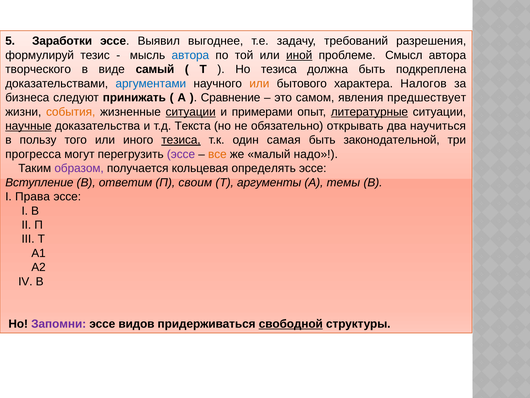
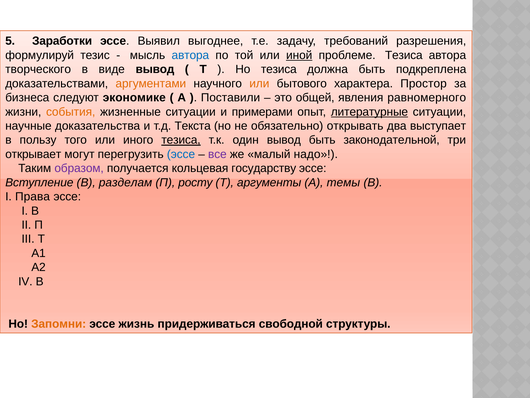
проблеме Смысл: Смысл -> Тезиса (404, 55)
виде самый: самый -> вывод (155, 69)
аргументами colour: blue -> orange (151, 83)
Налогов: Налогов -> Простор (424, 83)
принижать: принижать -> экономике (134, 98)
Сравнение: Сравнение -> Поставили (230, 98)
самом: самом -> общей (315, 98)
предшествует: предшествует -> равномерного (427, 98)
ситуации underline: present -> none (191, 112)
научные underline: present -> none (28, 126)
научиться: научиться -> выступает (438, 126)
один самая: самая -> вывод (284, 140)
прогресса: прогресса -> открывает (33, 154)
эссе colour: purple -> blue (181, 154)
все colour: orange -> purple (217, 154)
определять: определять -> государству (264, 168)
ответим: ответим -> разделам (126, 182)
своим: своим -> росту (195, 182)
Запомни colour: purple -> orange (59, 324)
видов: видов -> жизнь (136, 324)
свободной underline: present -> none (291, 324)
